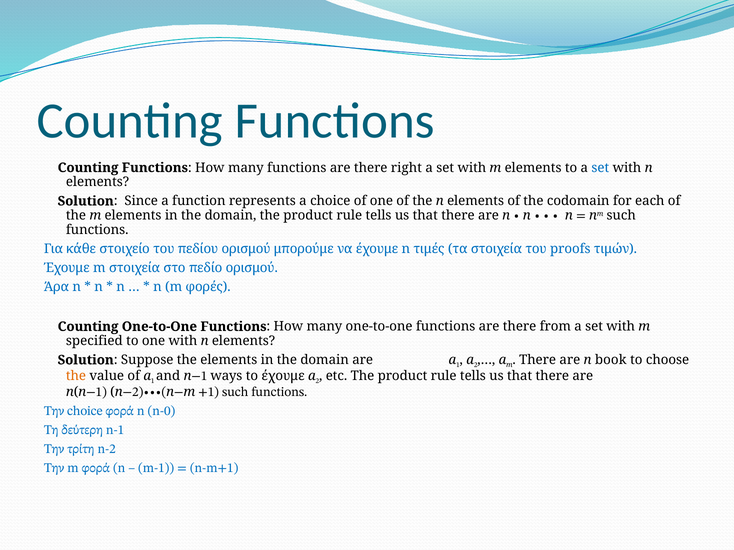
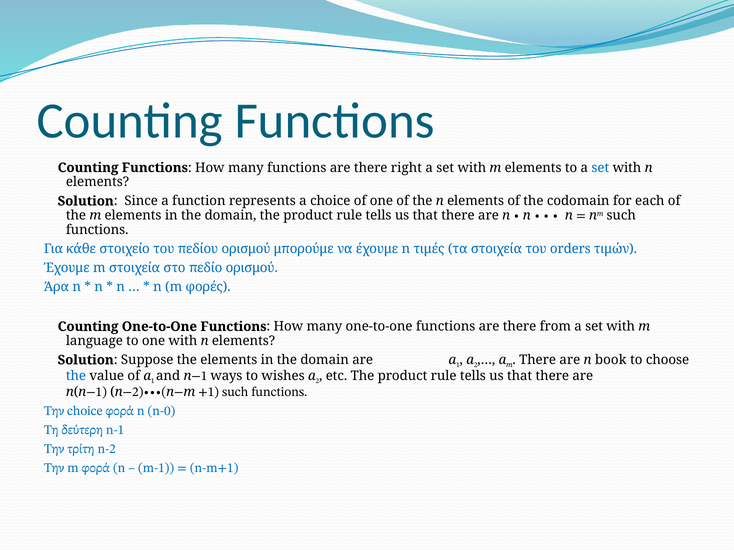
proofs: proofs -> orders (570, 249)
specified: specified -> language (94, 341)
the colour: orange -> blue (76, 376)
to έχουμε: έχουμε -> wishes (283, 376)
